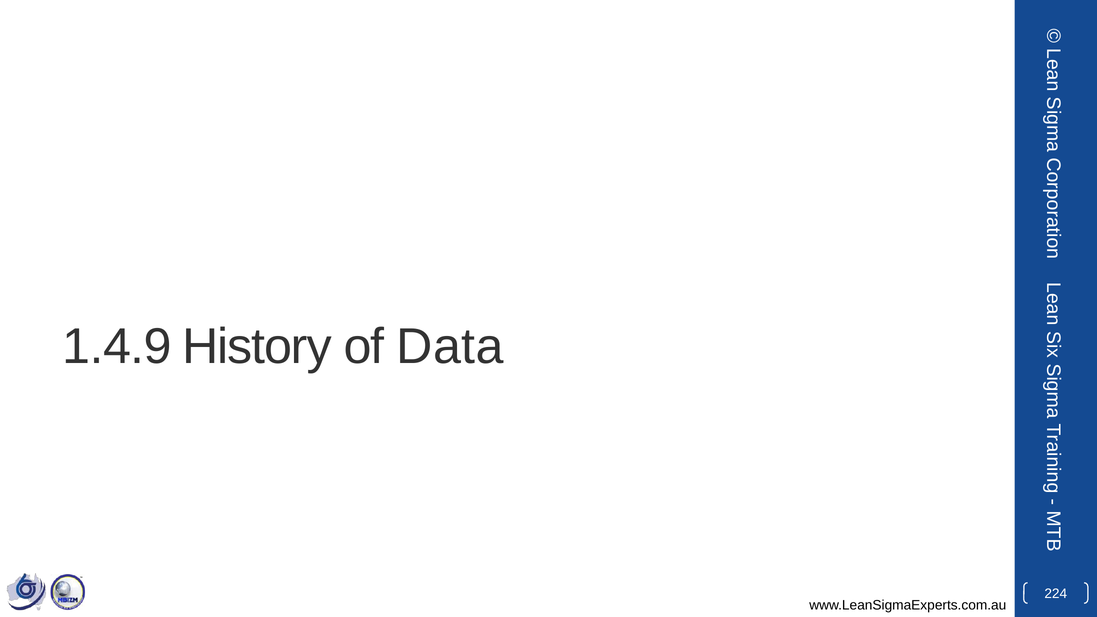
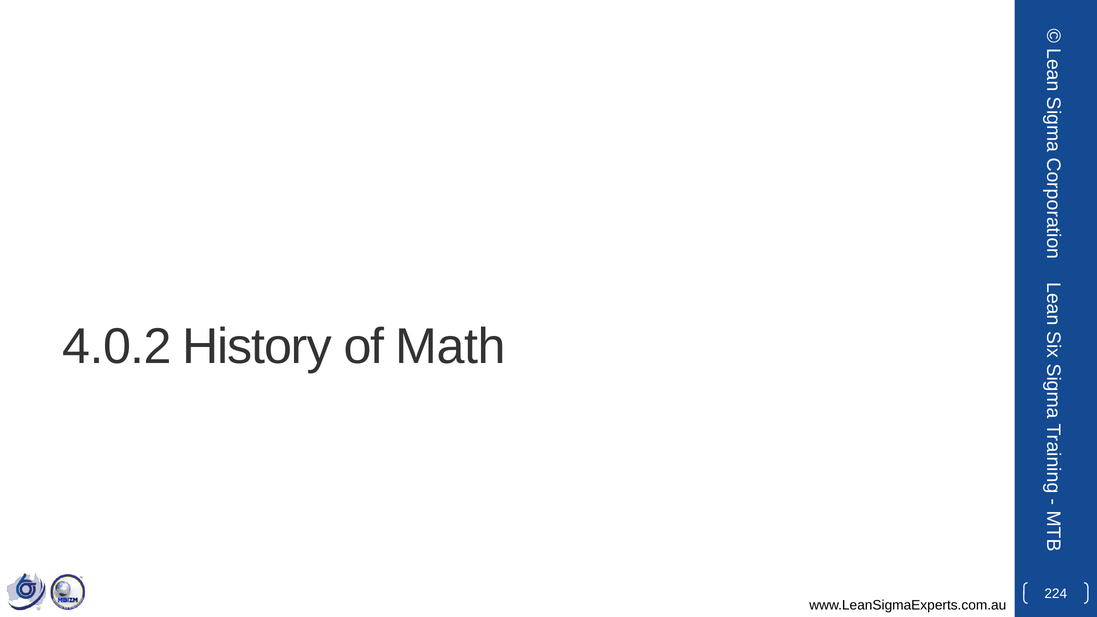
1.4.9: 1.4.9 -> 4.0.2 (117, 347)
Data: Data -> Math (451, 347)
